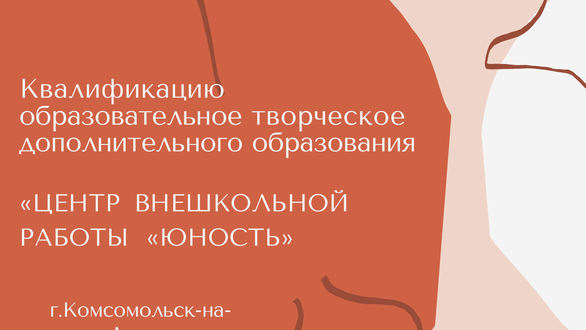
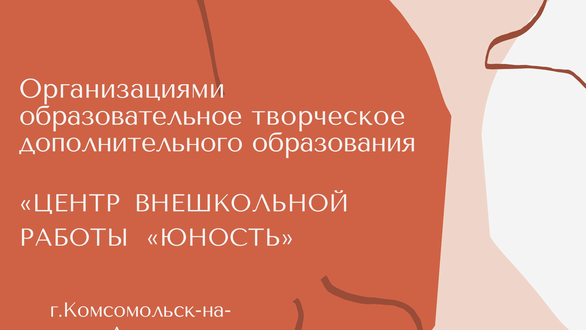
Квалификацию: Квалификацию -> Организациями (122, 89)
